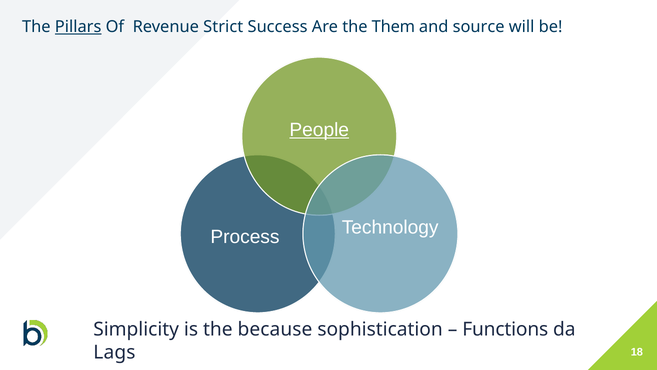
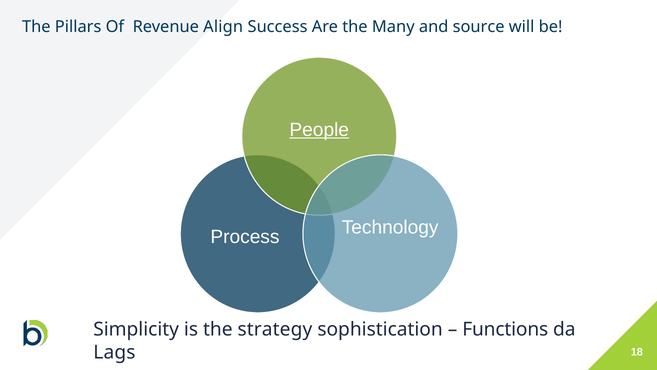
Pillars underline: present -> none (78, 27)
Strict: Strict -> Align (223, 27)
Them: Them -> Many (393, 27)
because: because -> strategy (275, 329)
